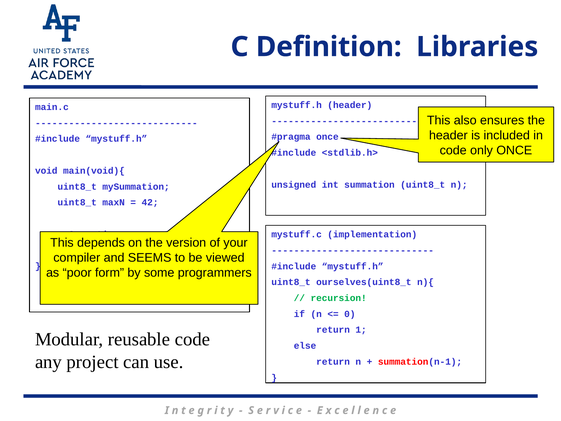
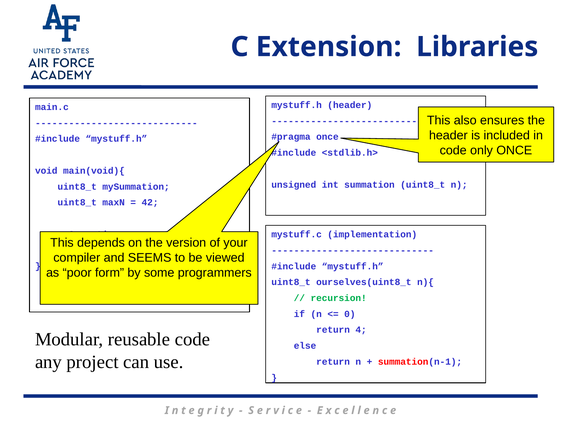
Definition: Definition -> Extension (329, 47)
1: 1 -> 4 (361, 330)
